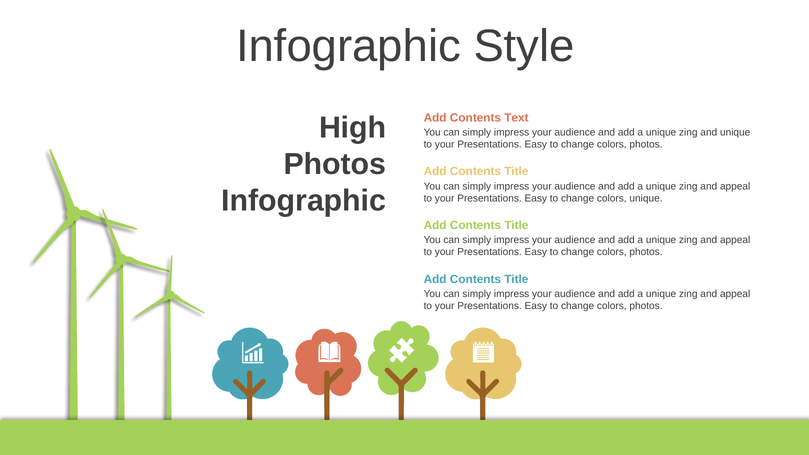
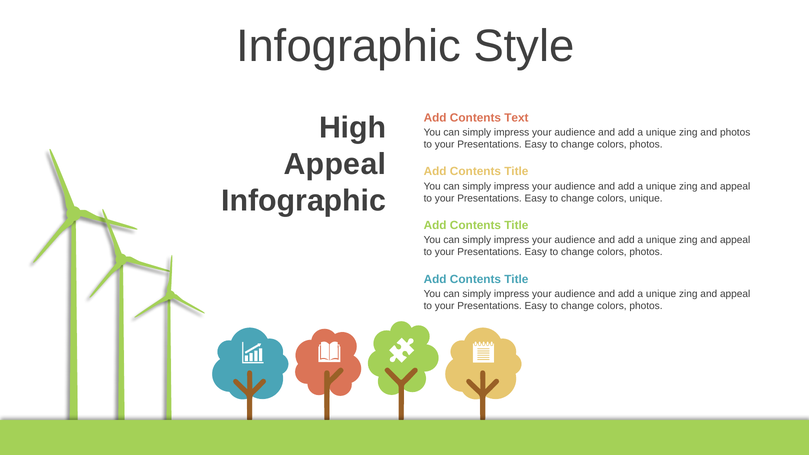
and unique: unique -> photos (735, 132)
Photos: Photos -> Appeal (335, 164)
